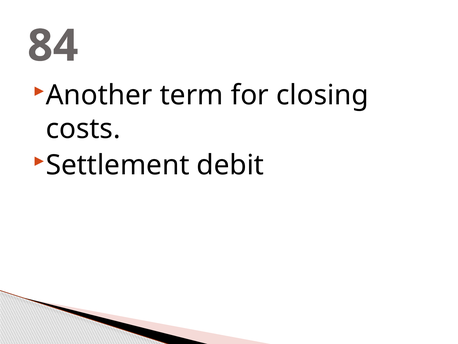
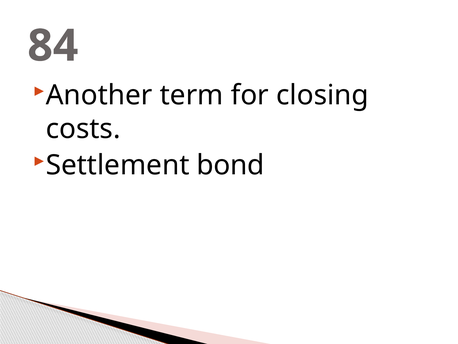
debit: debit -> bond (230, 165)
